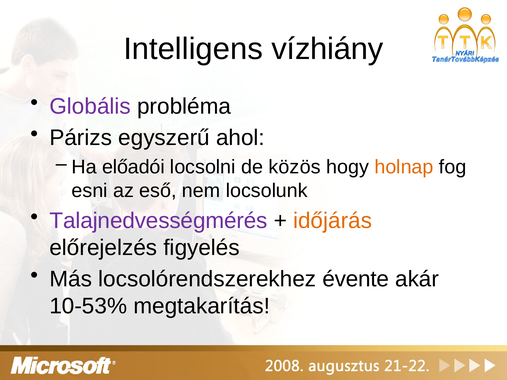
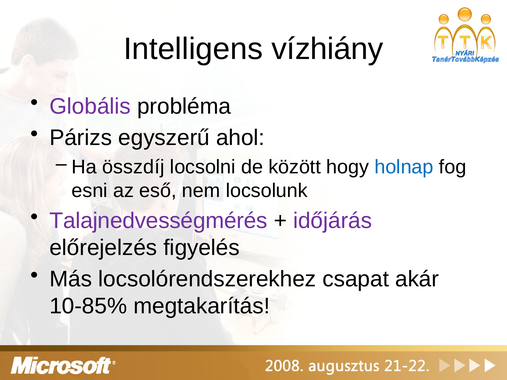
előadói: előadói -> összdíj (133, 167)
közös: közös -> között (295, 167)
holnap colour: orange -> blue (404, 167)
időjárás colour: orange -> purple (333, 221)
évente: évente -> csapat (356, 279)
10-53%: 10-53% -> 10-85% (88, 306)
